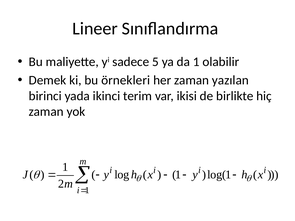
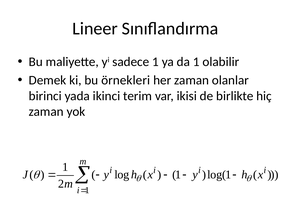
sadece 5: 5 -> 1 (155, 62)
yazılan: yazılan -> olanlar (230, 80)
